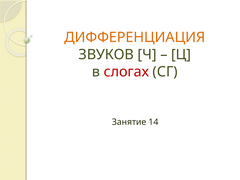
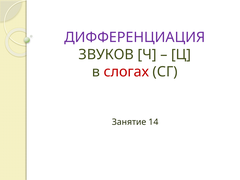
ДИФФЕРЕНЦИАЦИЯ colour: orange -> purple (135, 37)
